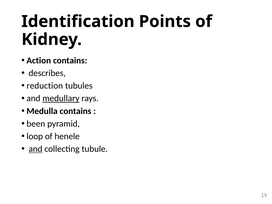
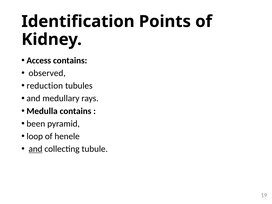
Action: Action -> Access (39, 61)
describes: describes -> observed (47, 73)
medullary underline: present -> none (61, 98)
